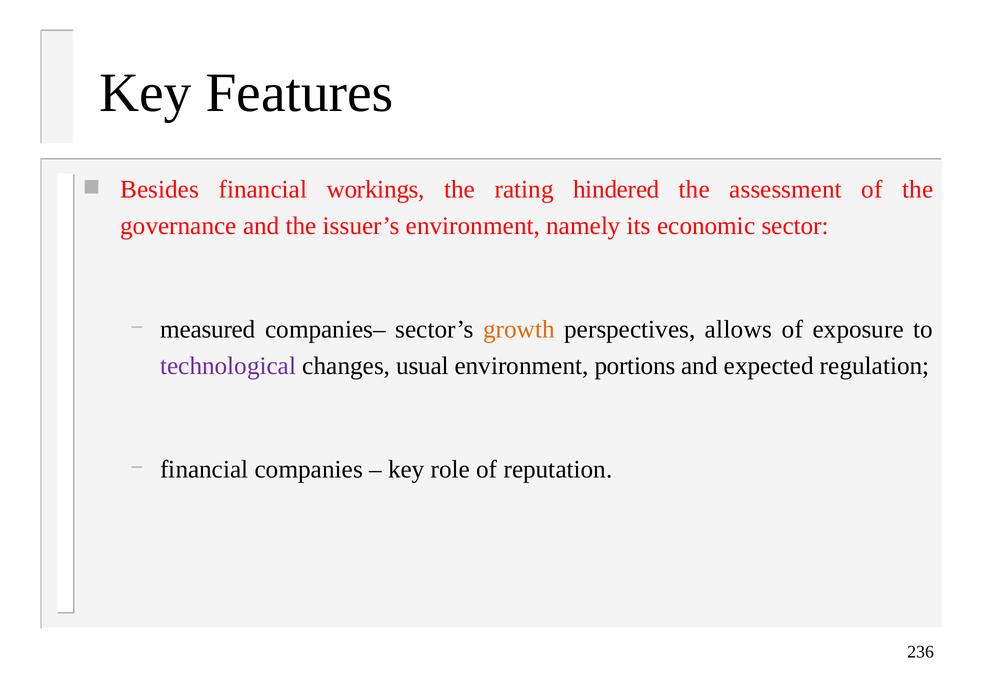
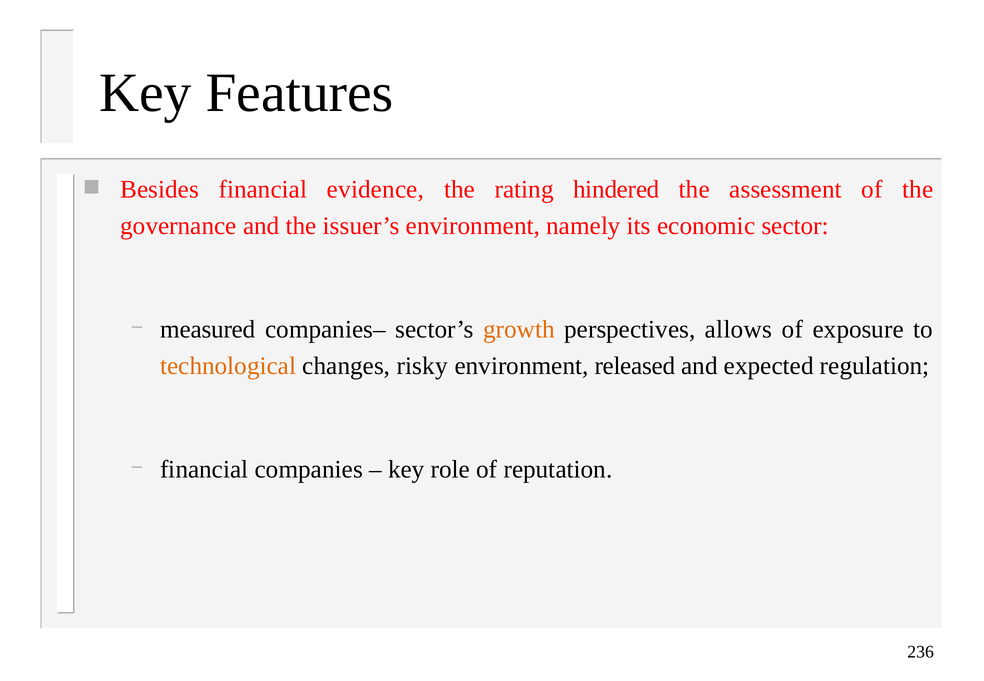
workings: workings -> evidence (375, 190)
technological colour: purple -> orange (228, 366)
usual: usual -> risky (422, 366)
portions: portions -> released (635, 366)
